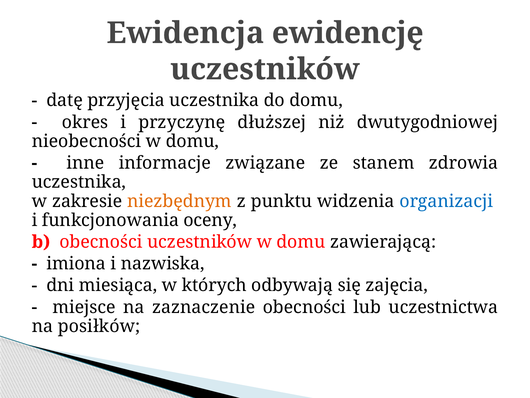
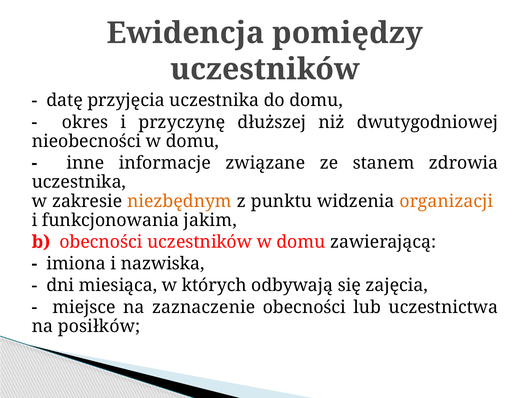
ewidencję: ewidencję -> pomiędzy (347, 33)
organizacji colour: blue -> orange (446, 201)
oceny: oceny -> jakim (210, 220)
